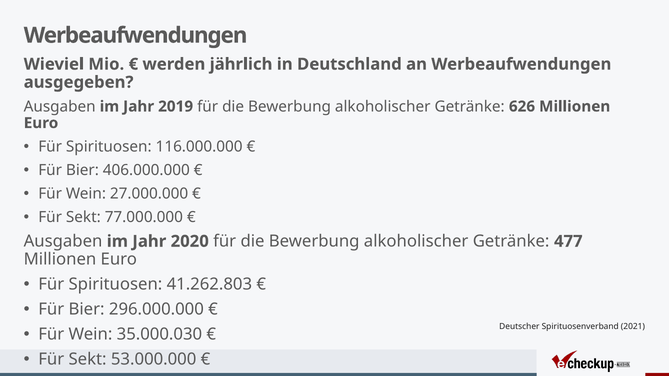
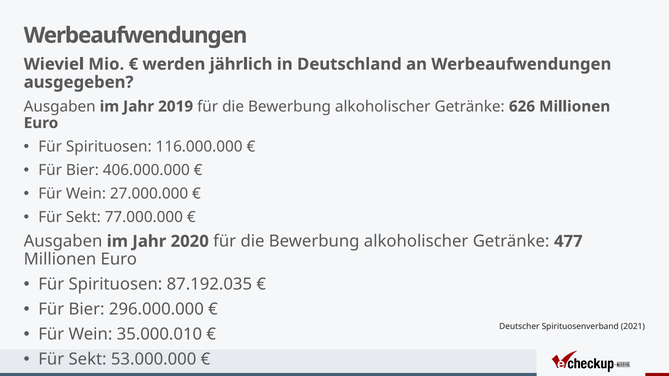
41.262.803: 41.262.803 -> 87.192.035 (209, 285)
35.000.030: 35.000.030 -> 35.000.010 (159, 335)
